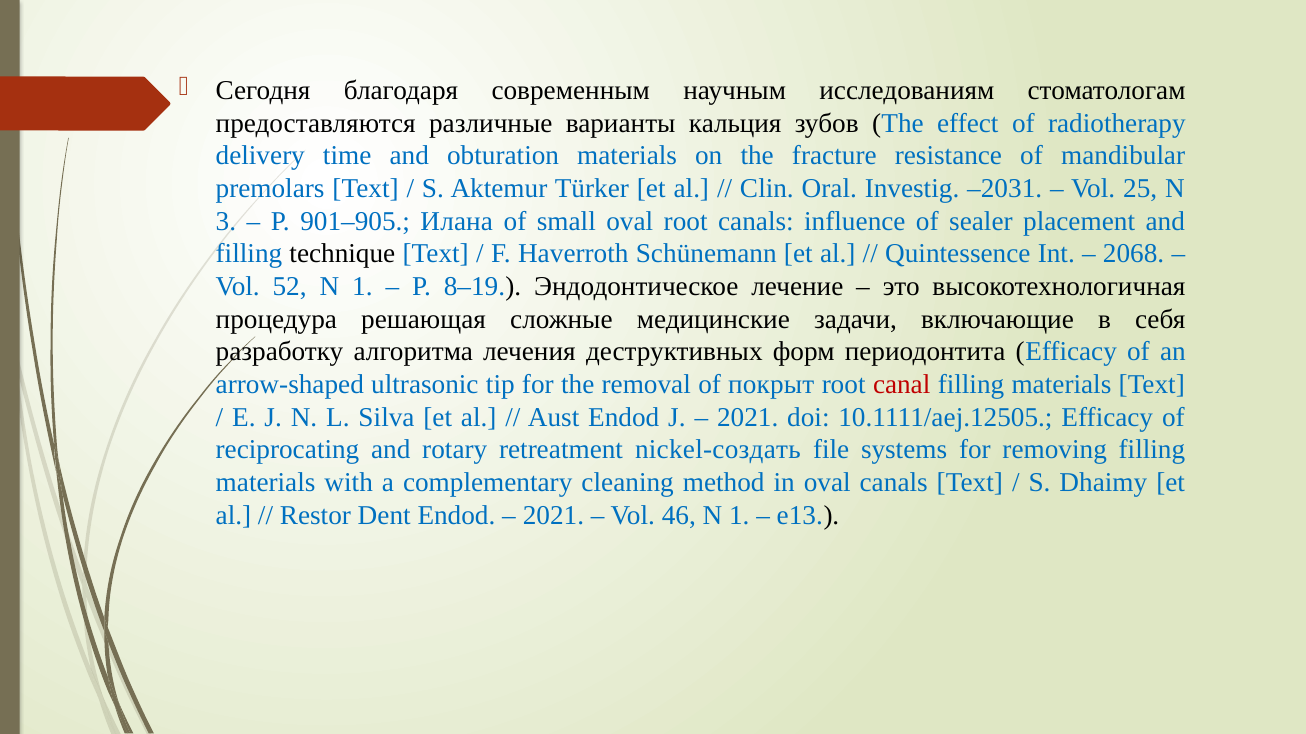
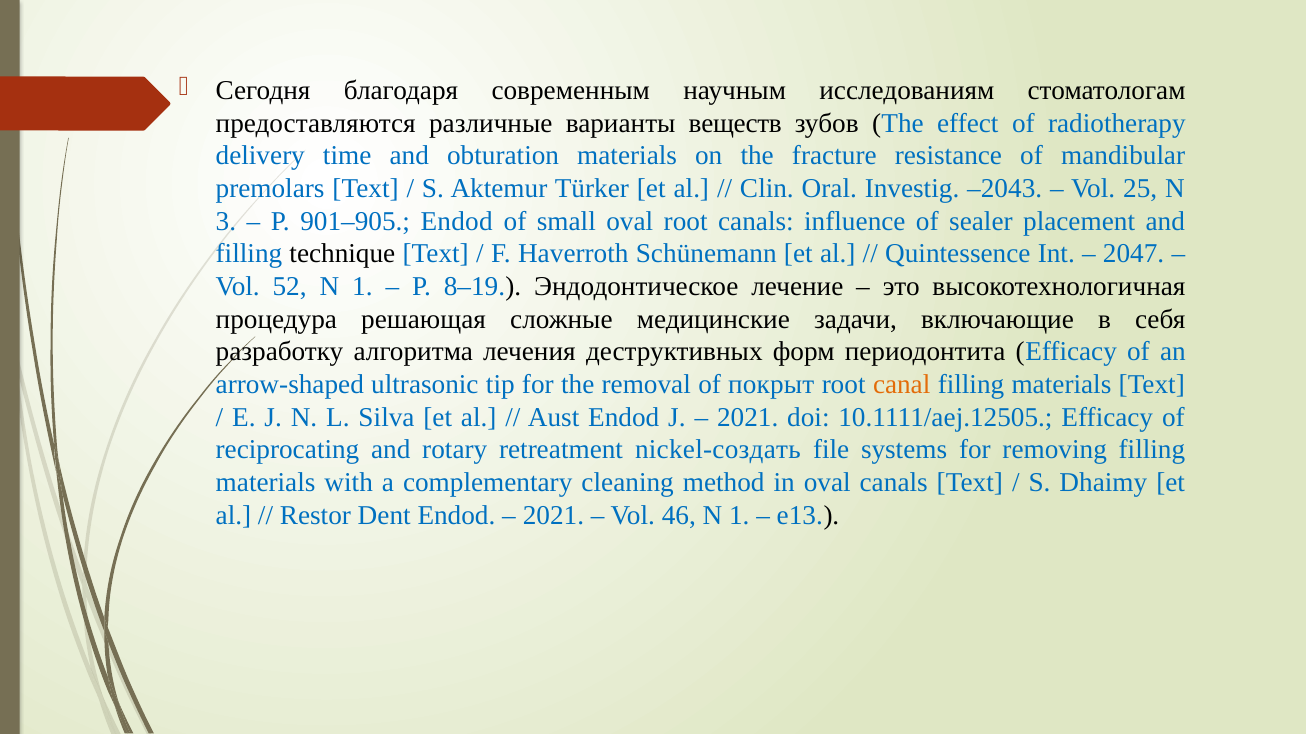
кальция: кальция -> веществ (735, 123)
–2031: –2031 -> –2043 (1005, 189)
901–905 Илана: Илана -> Endod (457, 221)
2068: 2068 -> 2047 (1134, 254)
canal colour: red -> orange (902, 385)
